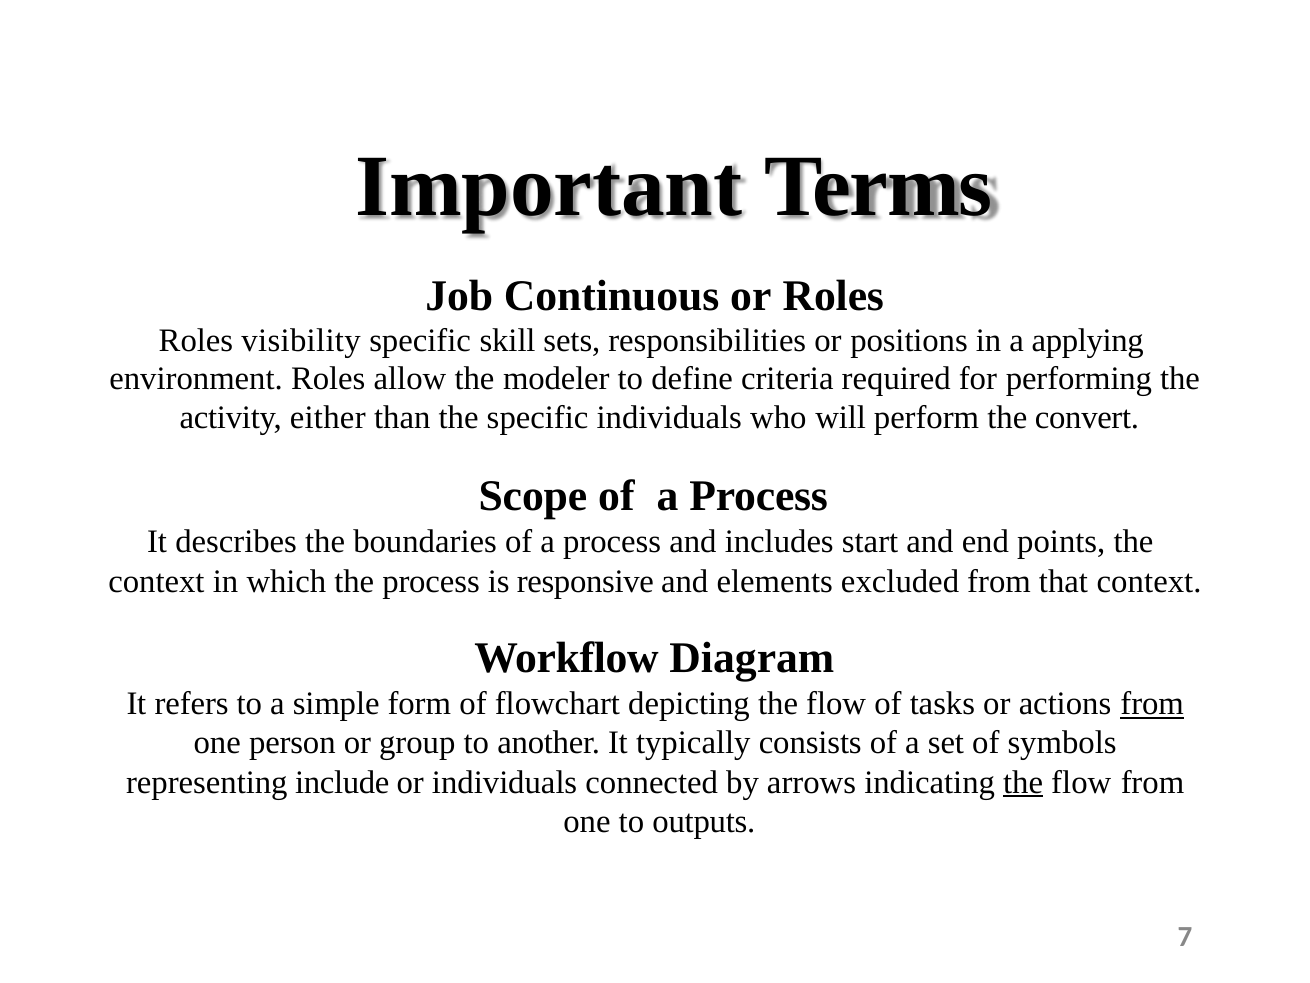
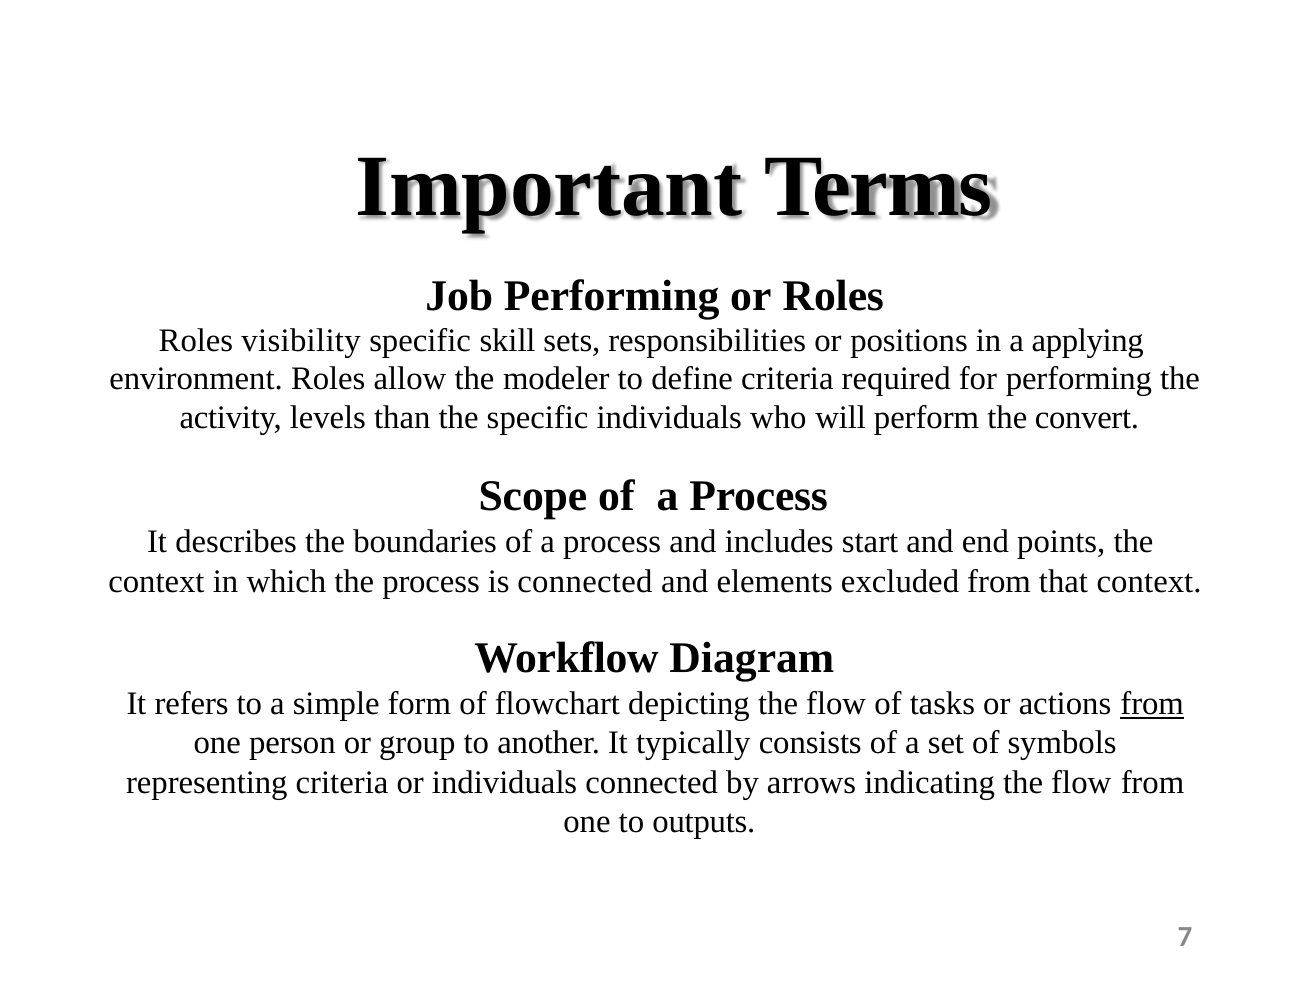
Job Continuous: Continuous -> Performing (612, 296)
either: either -> levels (328, 417)
is responsive: responsive -> connected (585, 581)
representing include: include -> criteria (342, 782)
the underline: present -> none (1023, 782)
